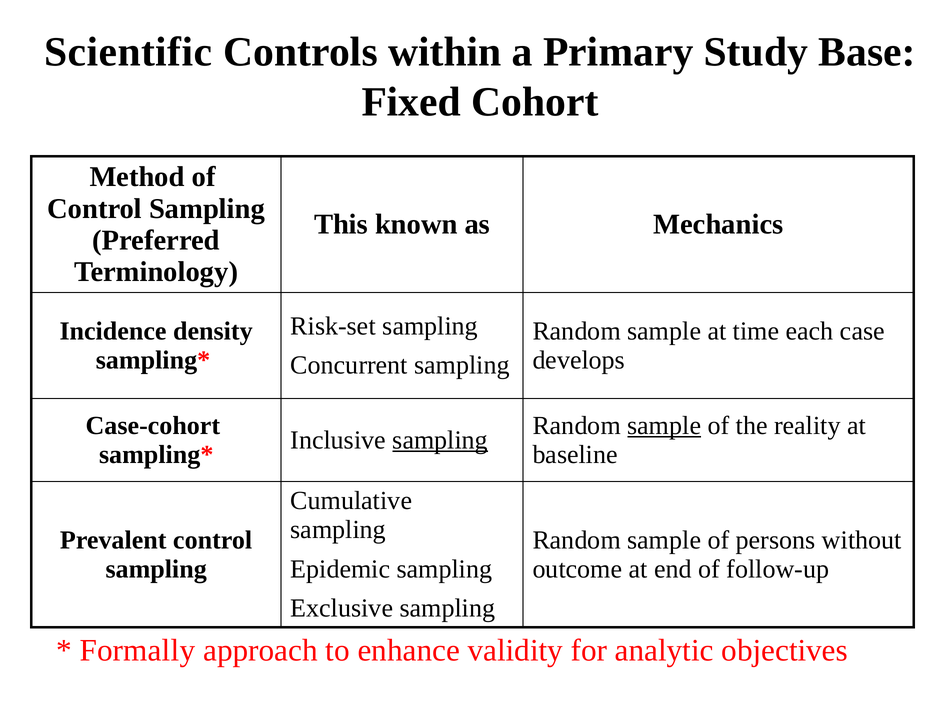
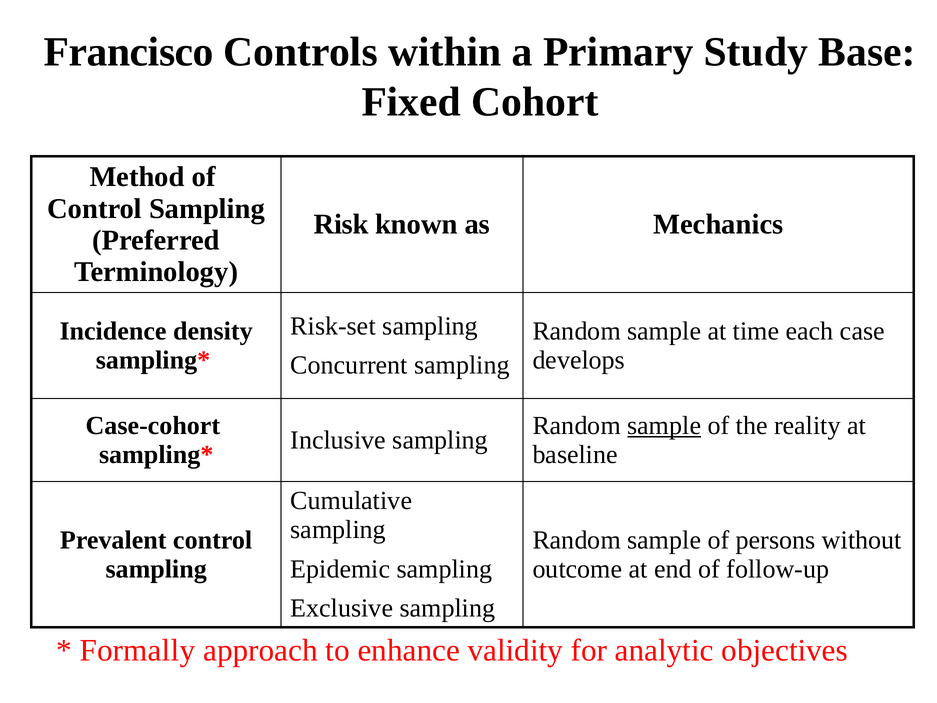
Scientific: Scientific -> Francisco (129, 52)
This: This -> Risk (341, 224)
sampling underline: present -> none (440, 440)
